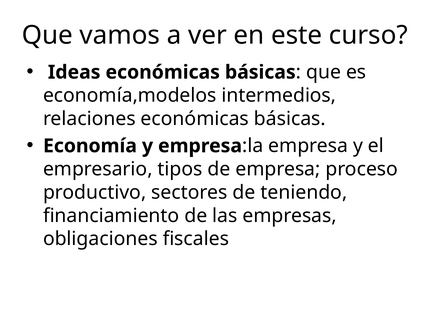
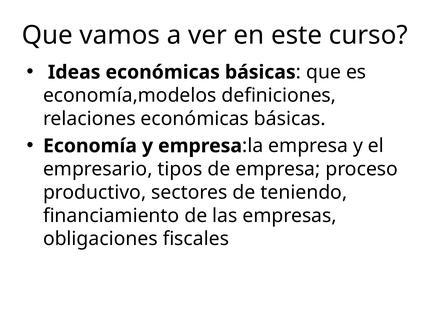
intermedios: intermedios -> definiciones (279, 95)
